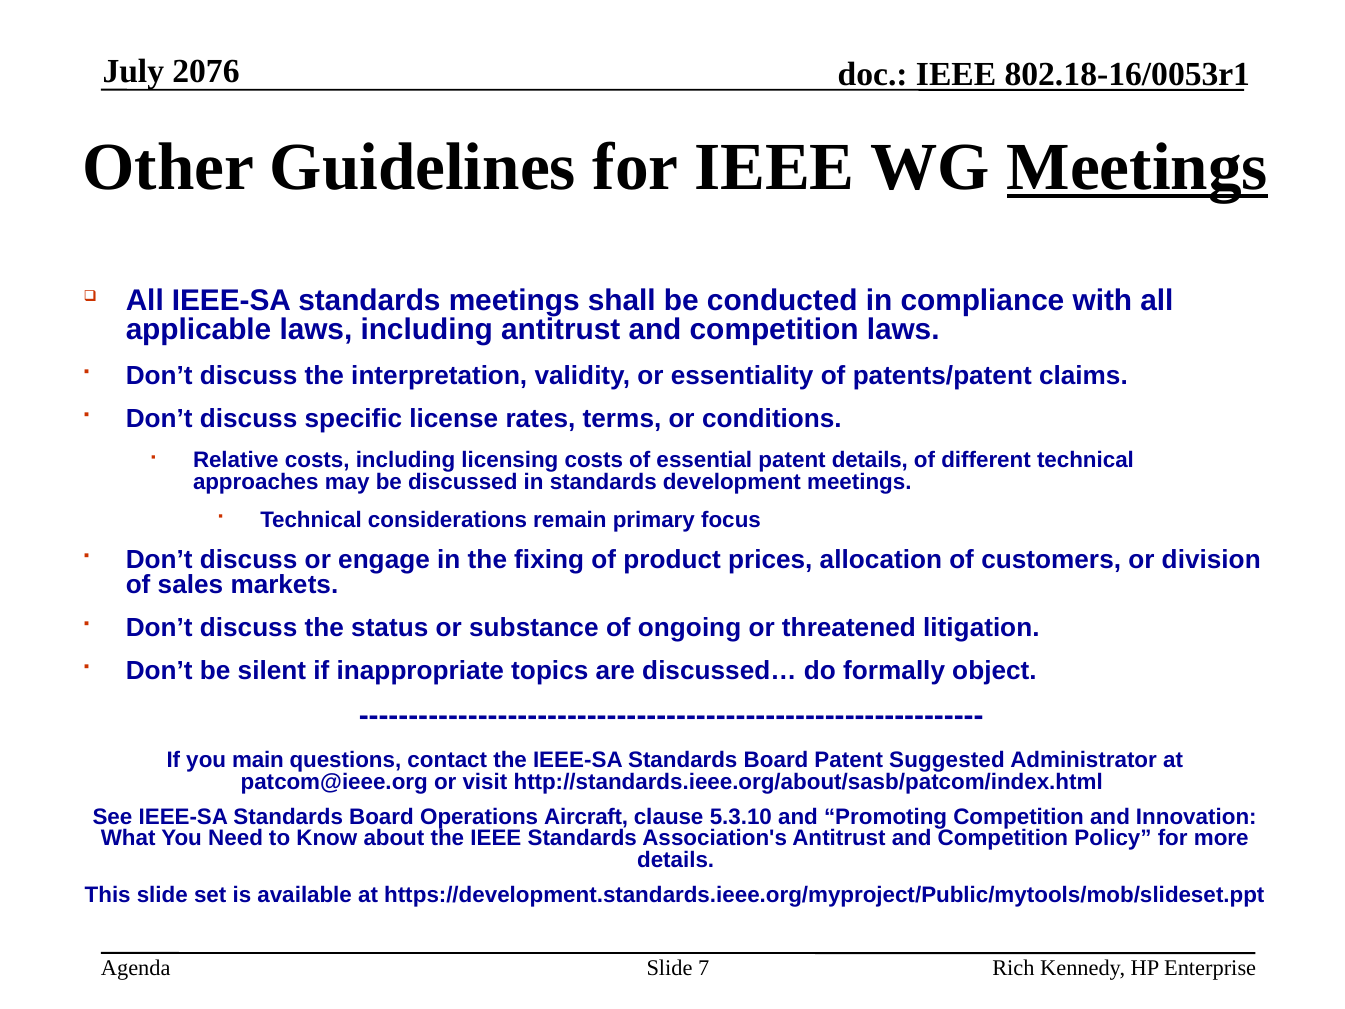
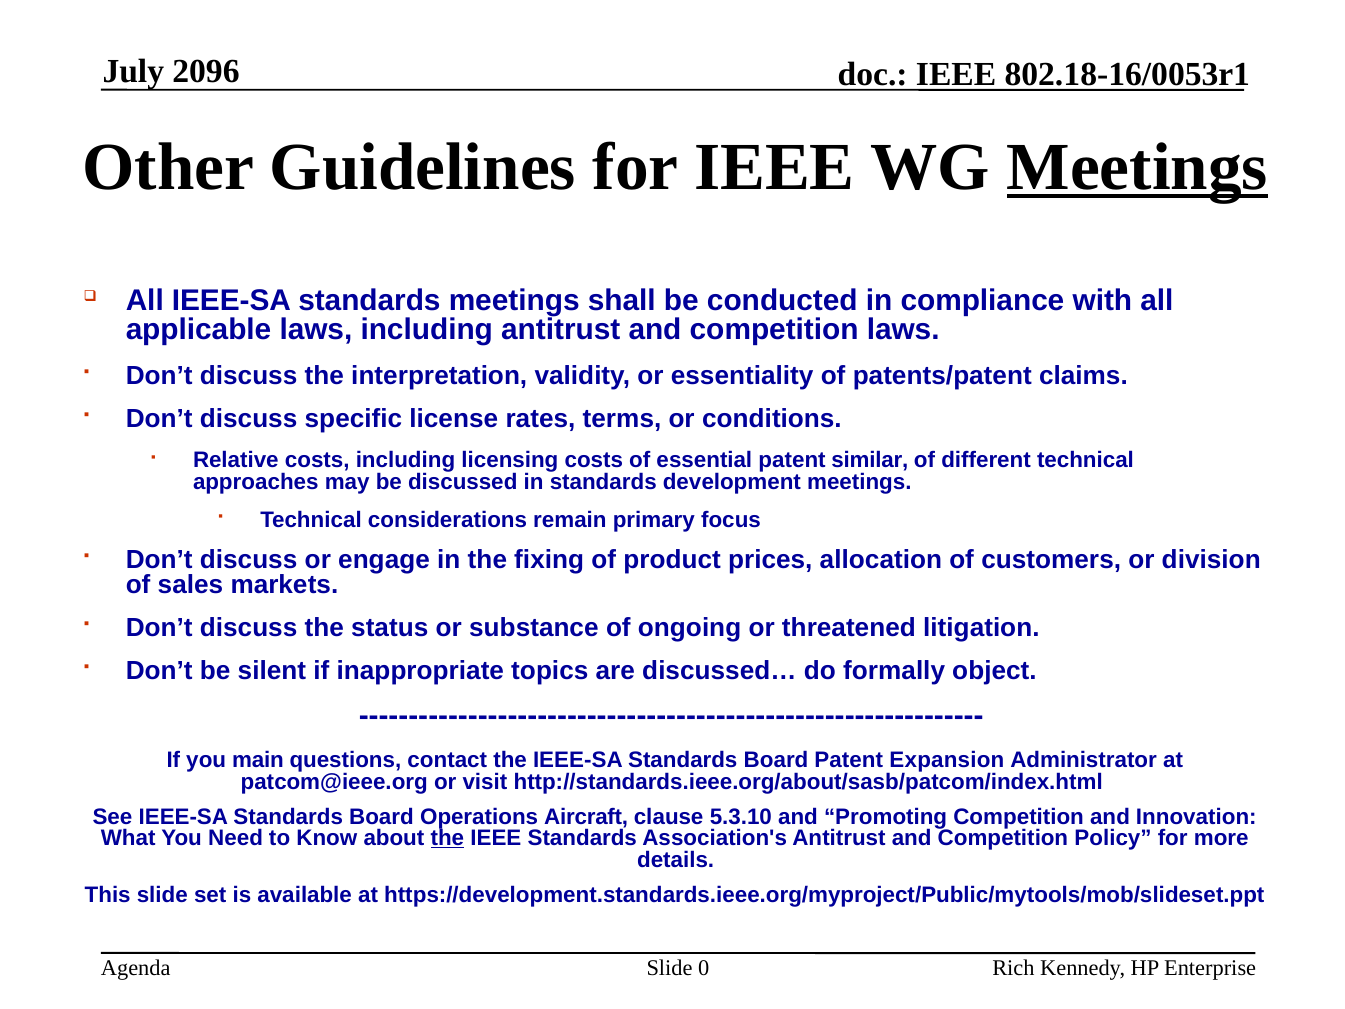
2076: 2076 -> 2096 (206, 72)
patent details: details -> similar (870, 460)
Suggested: Suggested -> Expansion (947, 760)
the underline: none -> present (447, 838)
7: 7 -> 0 (704, 967)
